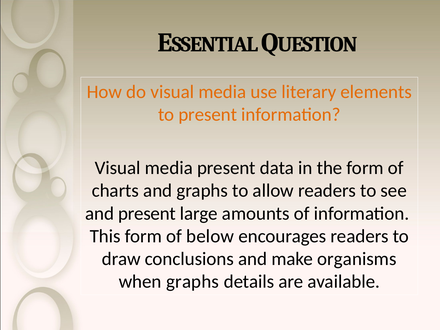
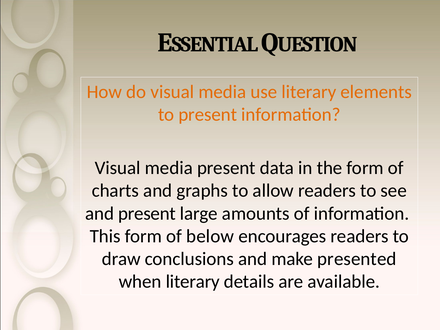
organisms: organisms -> presented (357, 259)
when graphs: graphs -> literary (193, 282)
